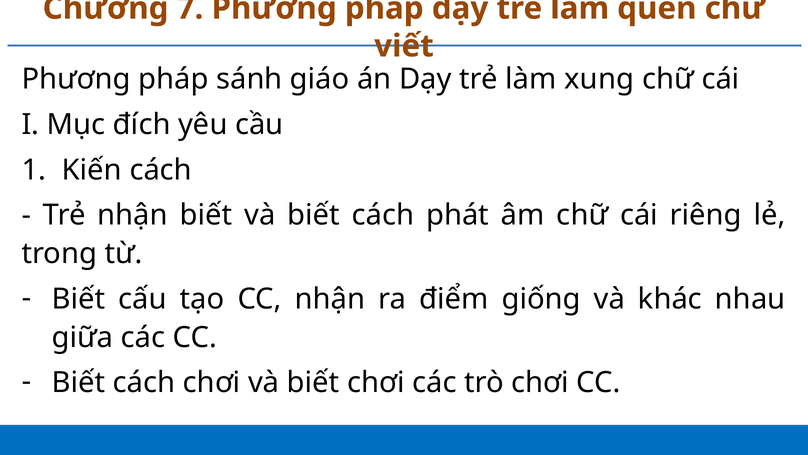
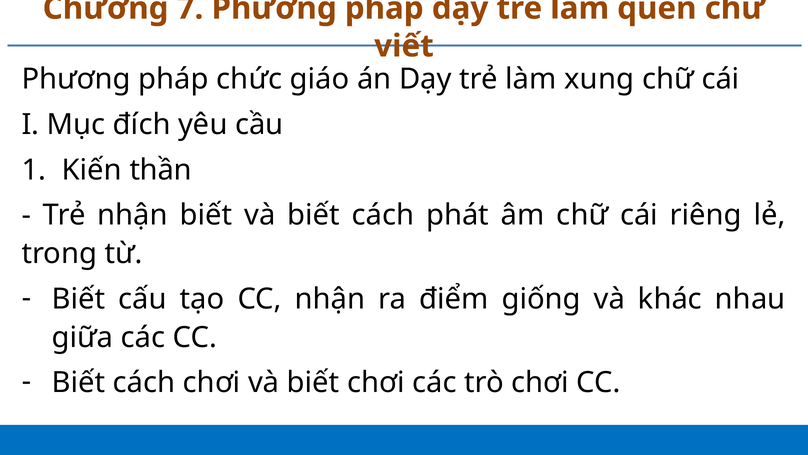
sánh: sánh -> chức (249, 79)
Kiến cách: cách -> thần (161, 170)
